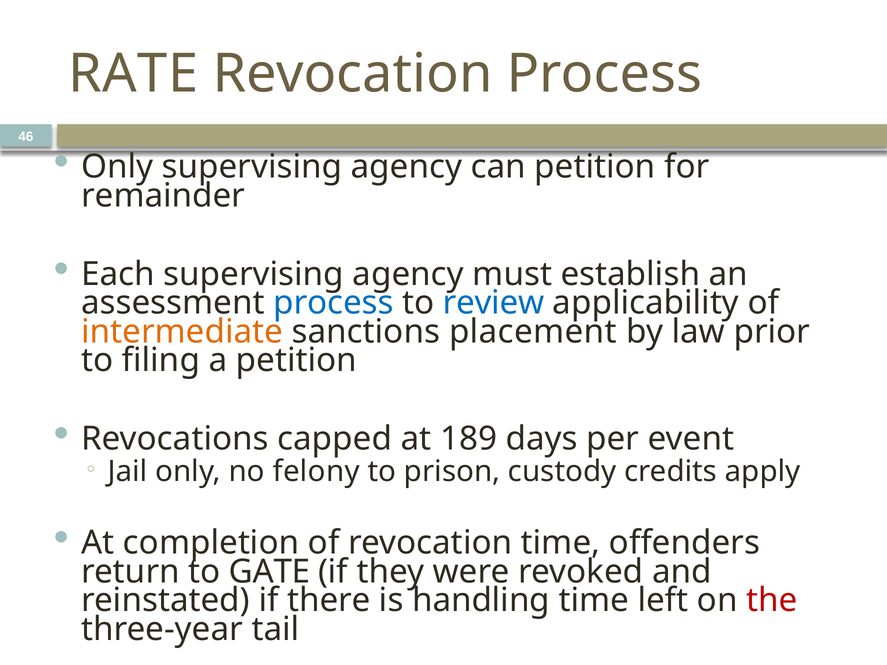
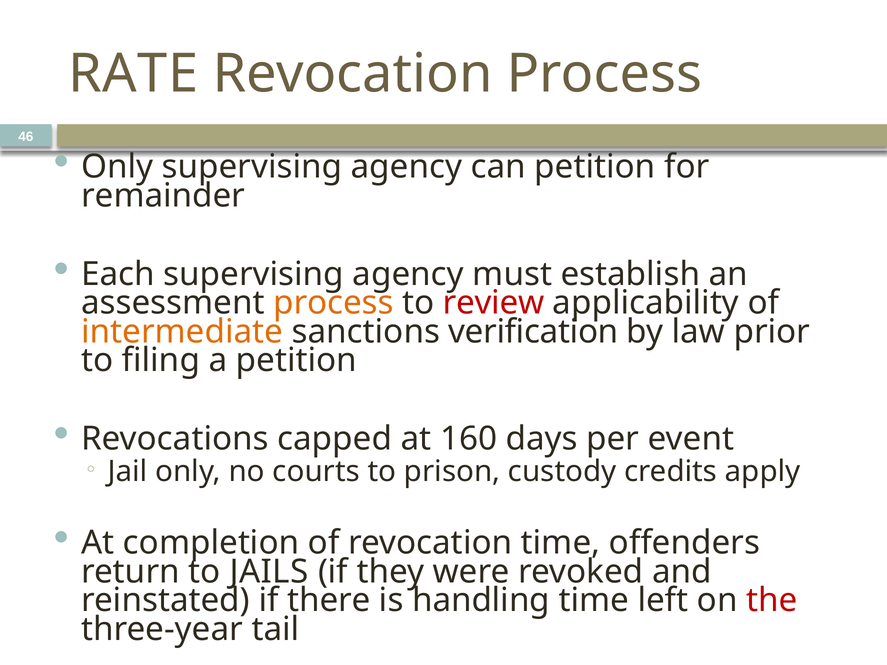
process colour: blue -> orange (333, 303)
review colour: blue -> red (494, 303)
placement: placement -> verification (533, 332)
189: 189 -> 160 (469, 439)
felony: felony -> courts (316, 472)
GATE: GATE -> JAILS (269, 572)
